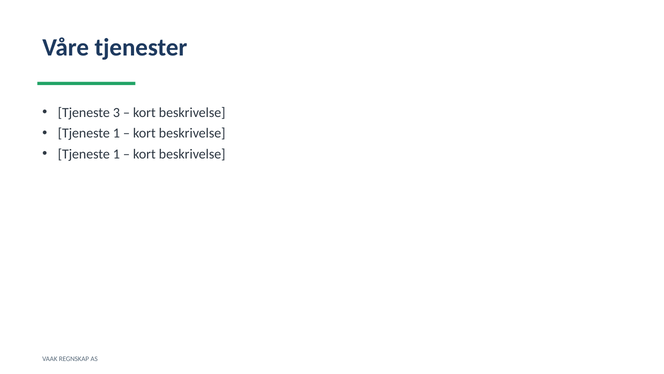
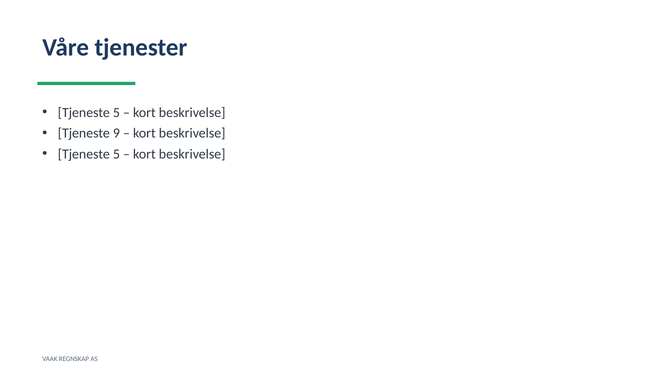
3: 3 -> 5 (116, 112)
1: 1 -> 9 (116, 133)
1: 1 -> 5 (116, 154)
